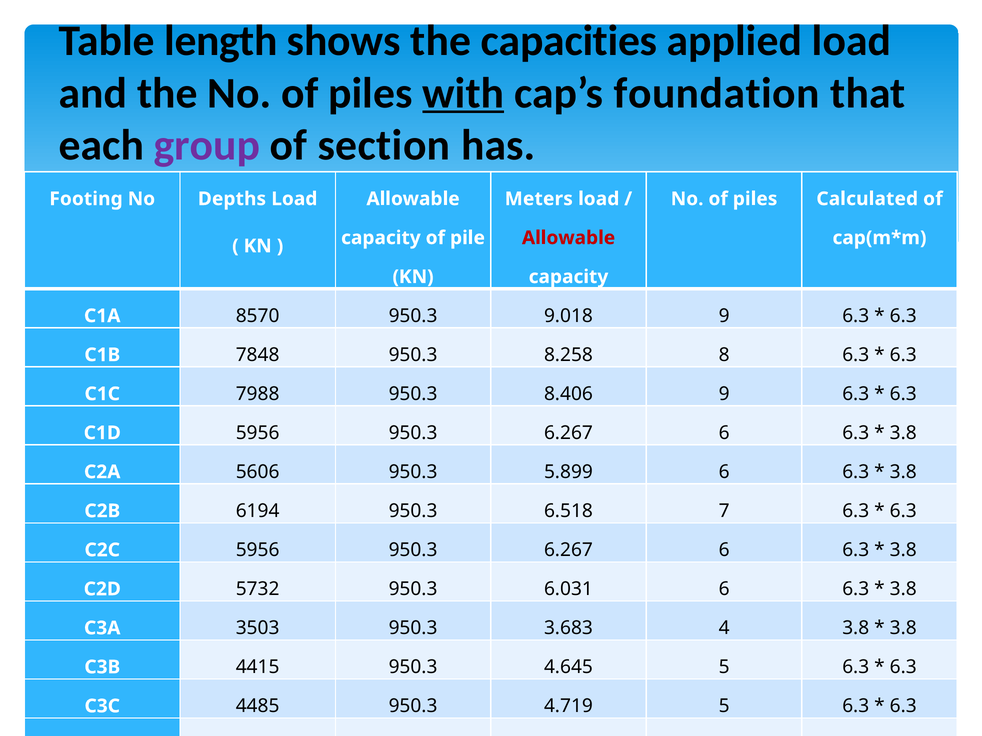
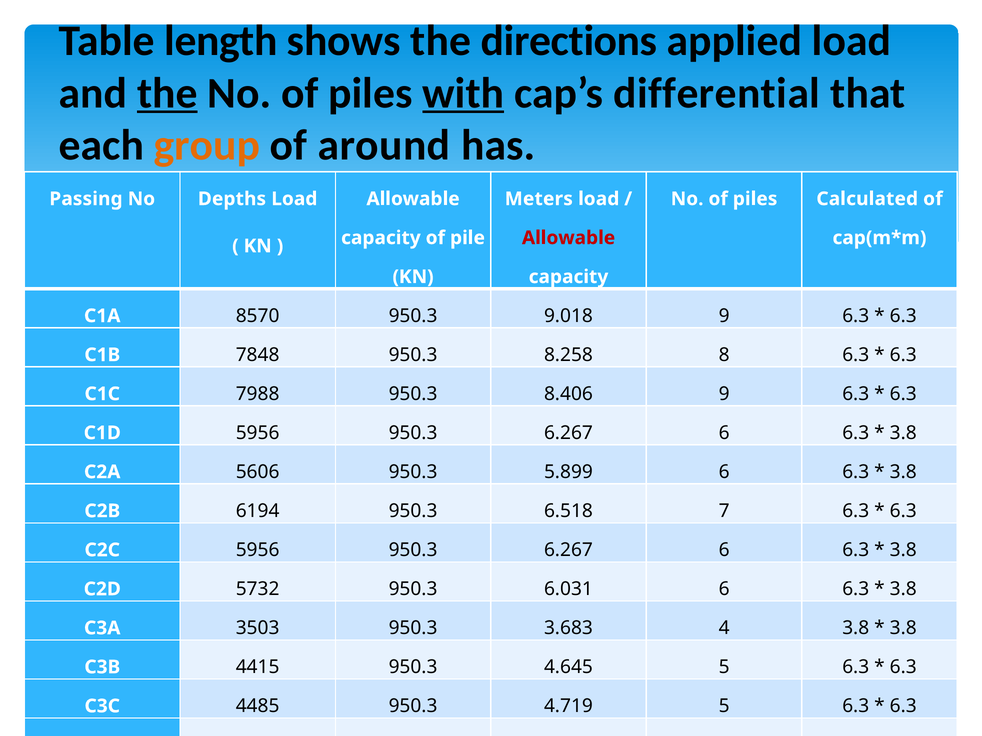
capacities: capacities -> directions (569, 41)
the underline: none -> present (167, 93)
foundation: foundation -> differential (717, 93)
group colour: purple -> orange (207, 146)
section: section -> around (384, 146)
Footing: Footing -> Passing (86, 199)
